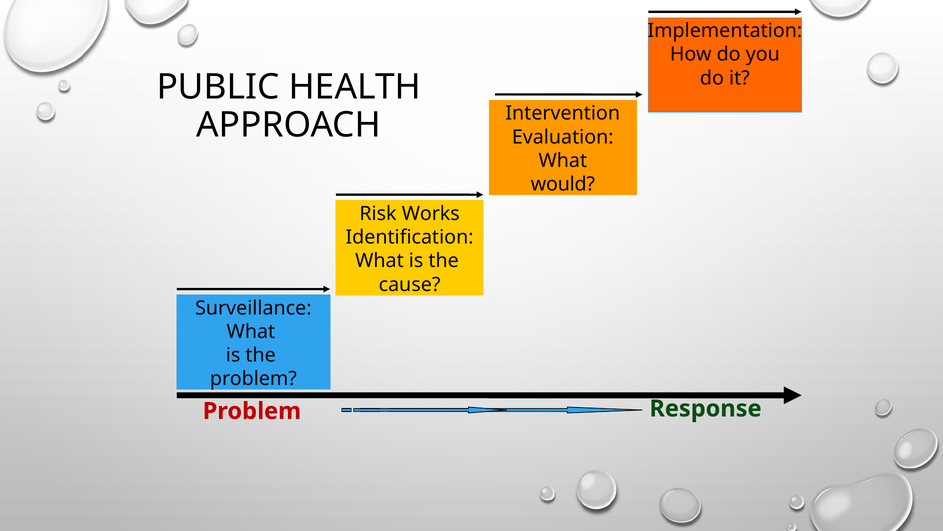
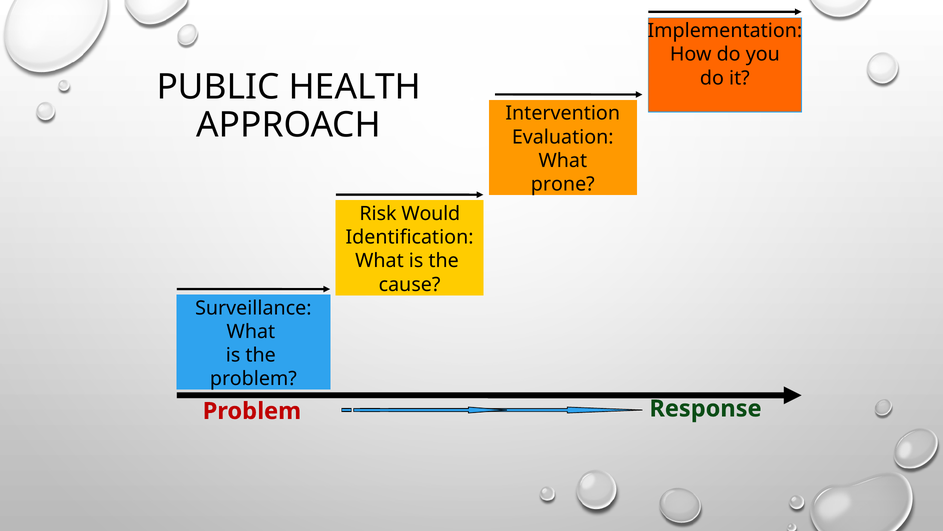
would: would -> prone (563, 184)
Works: Works -> Would (431, 214)
